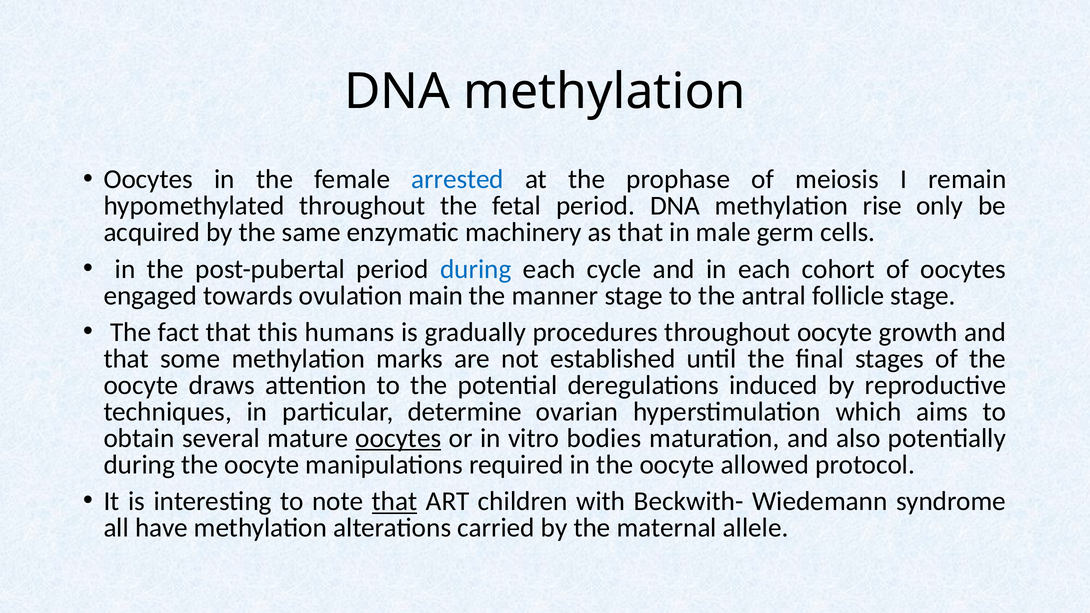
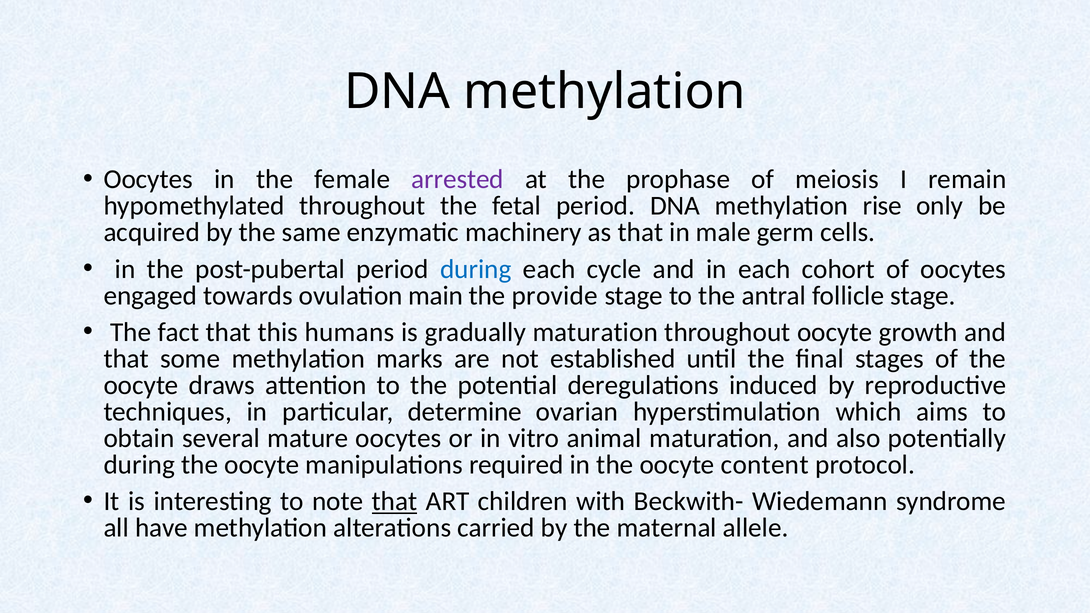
arrested colour: blue -> purple (458, 179)
manner: manner -> provide (555, 296)
gradually procedures: procedures -> maturation (595, 332)
oocytes underline: present -> none (398, 438)
bodies: bodies -> animal (604, 438)
allowed: allowed -> content (765, 465)
